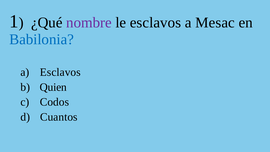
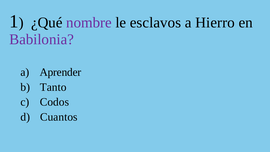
Mesac: Mesac -> Hierro (215, 22)
Babilonia colour: blue -> purple (42, 39)
a Esclavos: Esclavos -> Aprender (60, 72)
Quien: Quien -> Tanto (53, 87)
